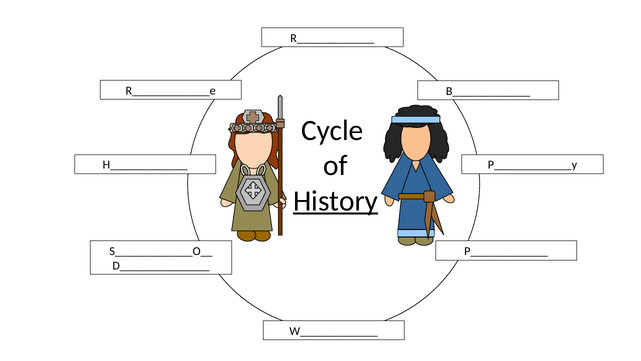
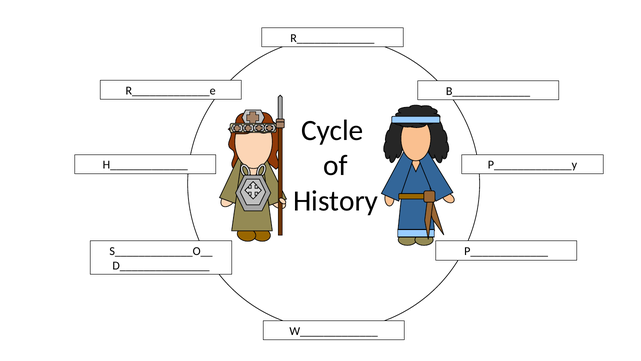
History underline: present -> none (336, 201)
